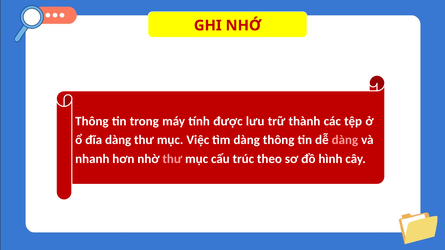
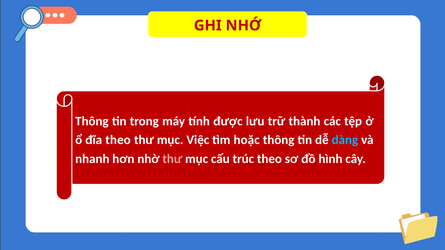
đĩa dàng: dàng -> theo (118, 140)
tìm dàng: dàng -> hoặc (247, 140)
dàng colour: pink -> light blue (345, 140)
